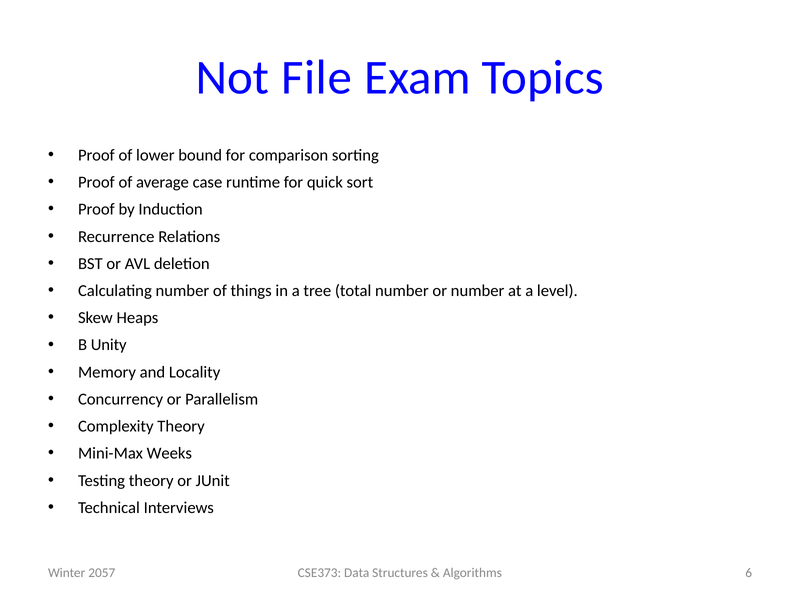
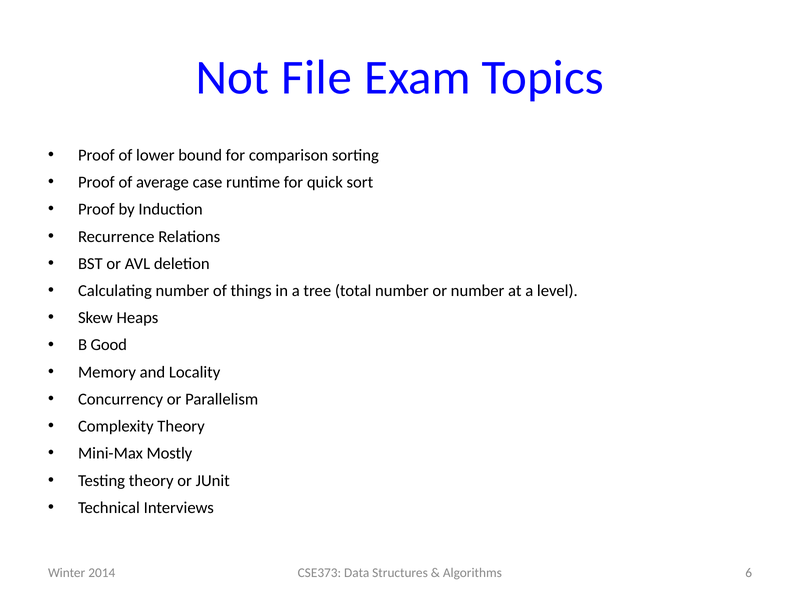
Unity: Unity -> Good (109, 345)
Weeks: Weeks -> Mostly (169, 453)
2057: 2057 -> 2014 (102, 573)
